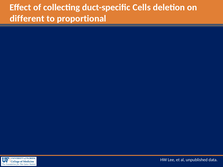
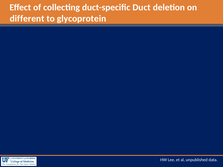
Cells: Cells -> Duct (142, 7)
proportional: proportional -> glycoprotein (82, 18)
